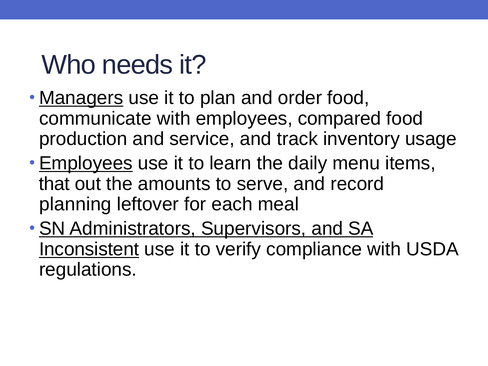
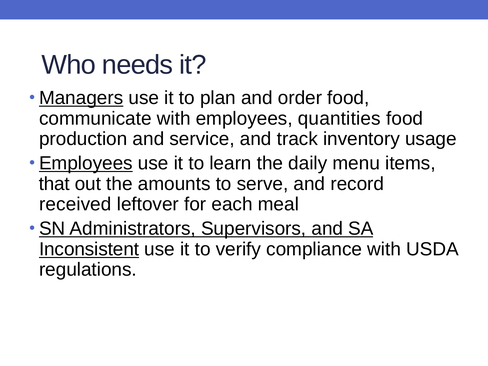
compared: compared -> quantities (339, 118)
planning: planning -> received (75, 204)
